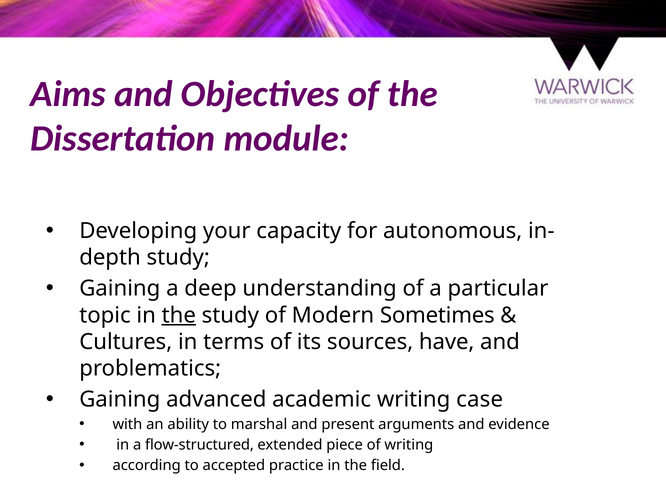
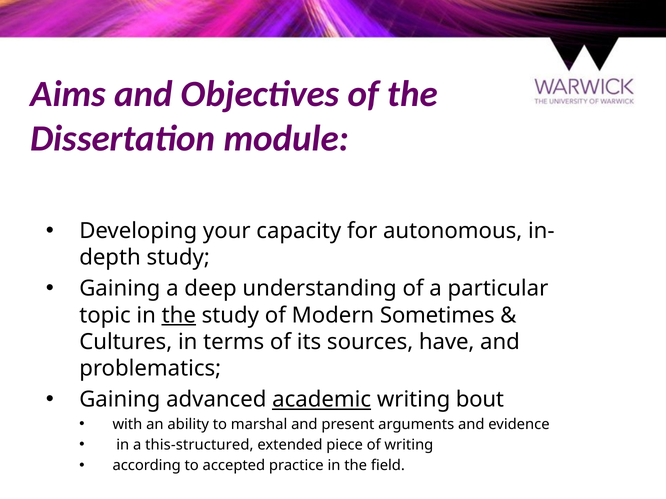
academic underline: none -> present (322, 400)
case: case -> bout (480, 400)
flow-structured: flow-structured -> this-structured (199, 445)
